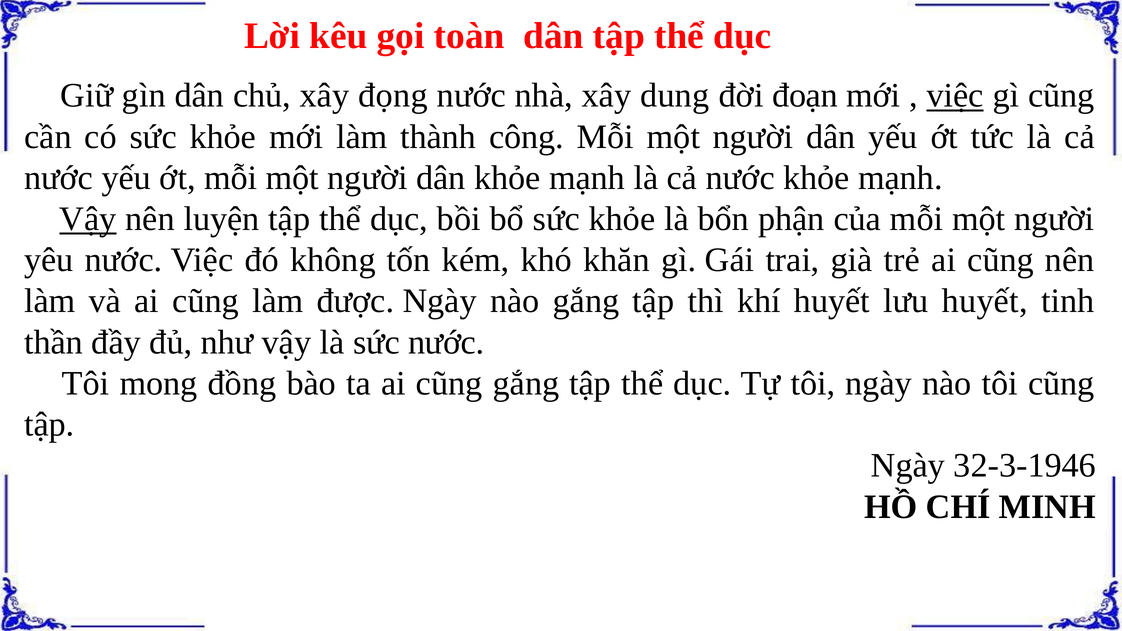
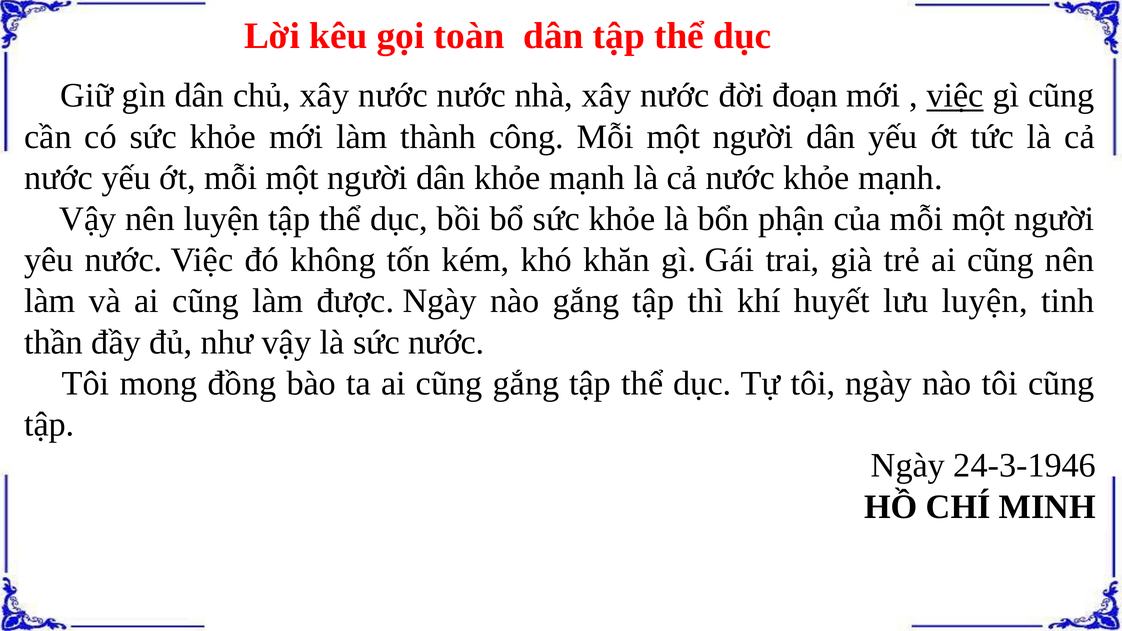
chủ xây đọng: đọng -> nước (393, 96)
nhà xây dung: dung -> nước (675, 96)
Vậy underline: present -> none (88, 219)
lưu huyết: huyết -> luyện (985, 301)
32-3-1946: 32-3-1946 -> 24-3-1946 (1025, 466)
